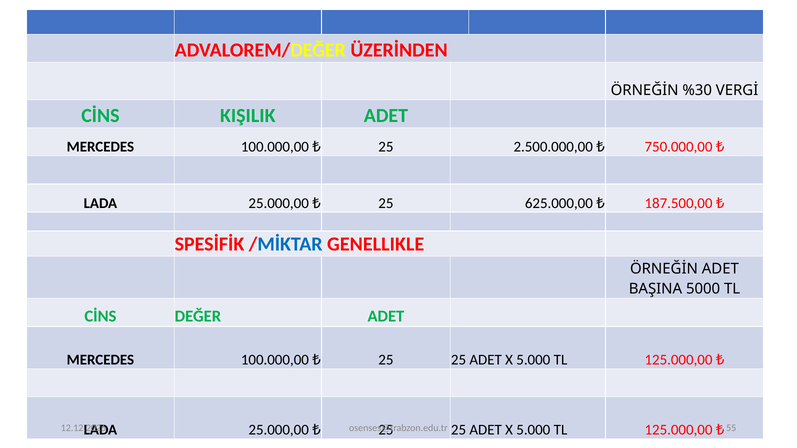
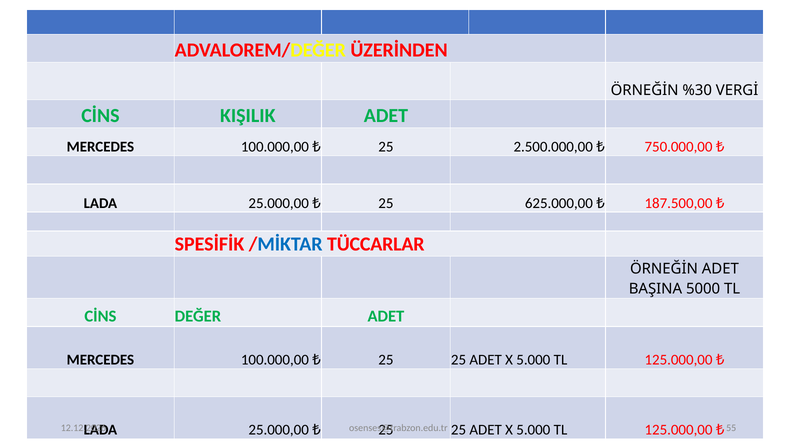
GENELLIKLE: GENELLIKLE -> TÜCCARLAR (376, 244)
